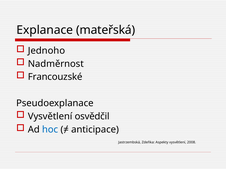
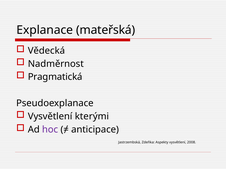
Jednoho: Jednoho -> Vědecká (46, 51)
Francouzské: Francouzské -> Pragmatická (55, 77)
osvědčil: osvědčil -> kterými (92, 117)
hoc colour: blue -> purple (50, 130)
